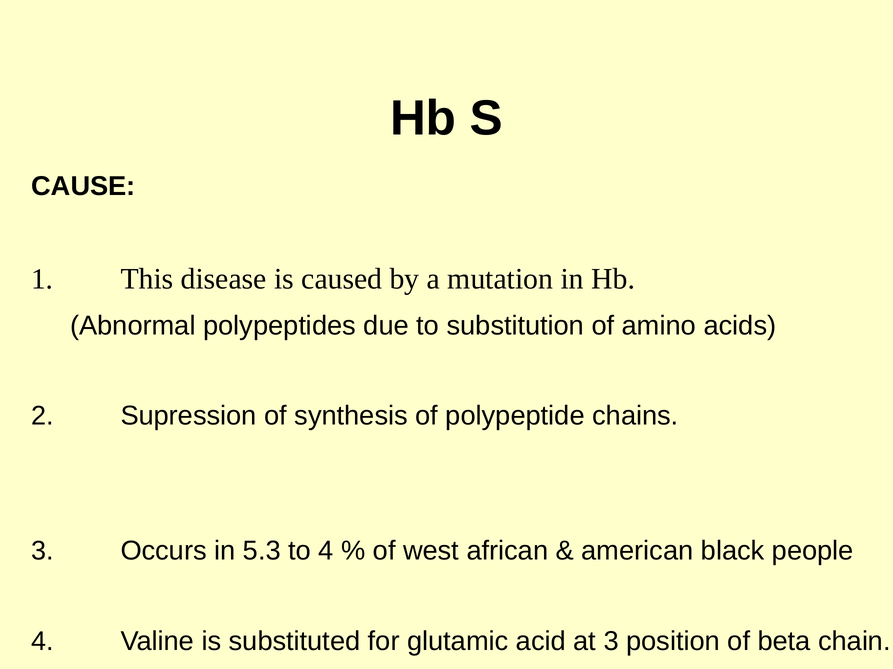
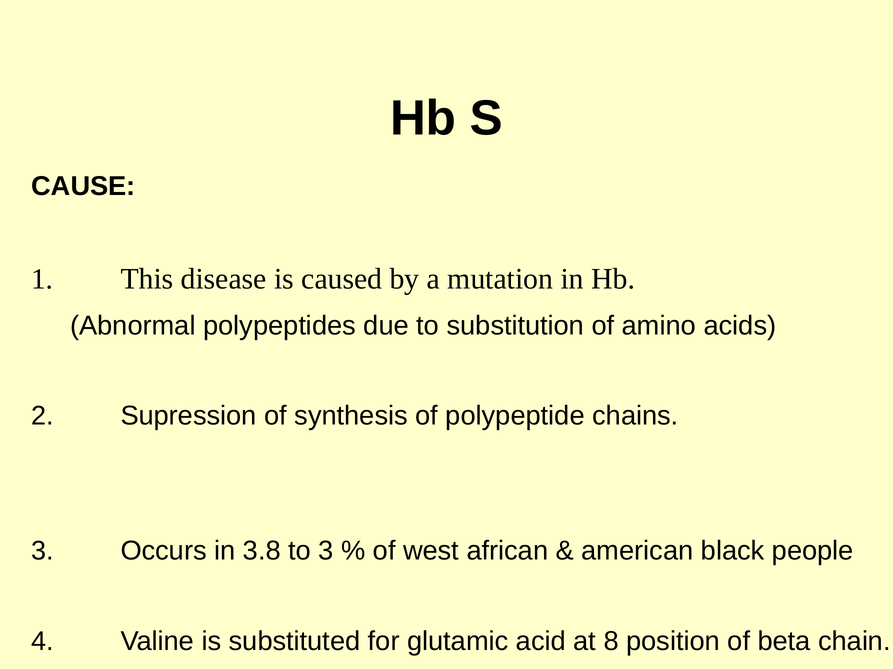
5.3: 5.3 -> 3.8 (262, 552)
to 4: 4 -> 3 (326, 552)
at 3: 3 -> 8 (611, 642)
